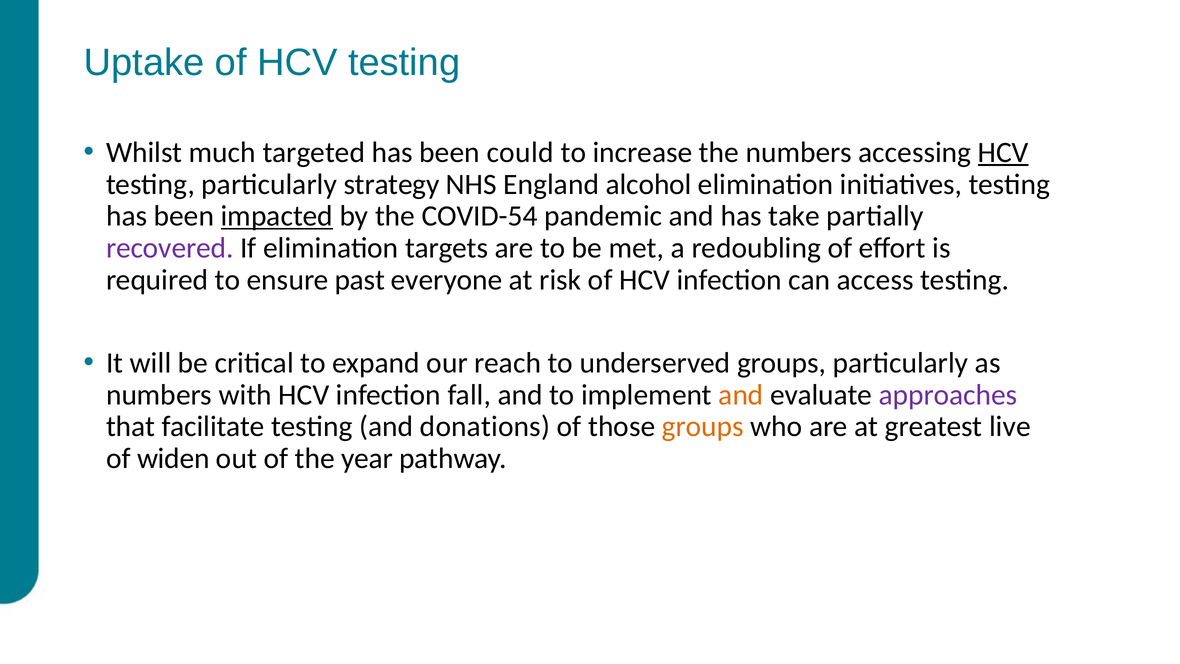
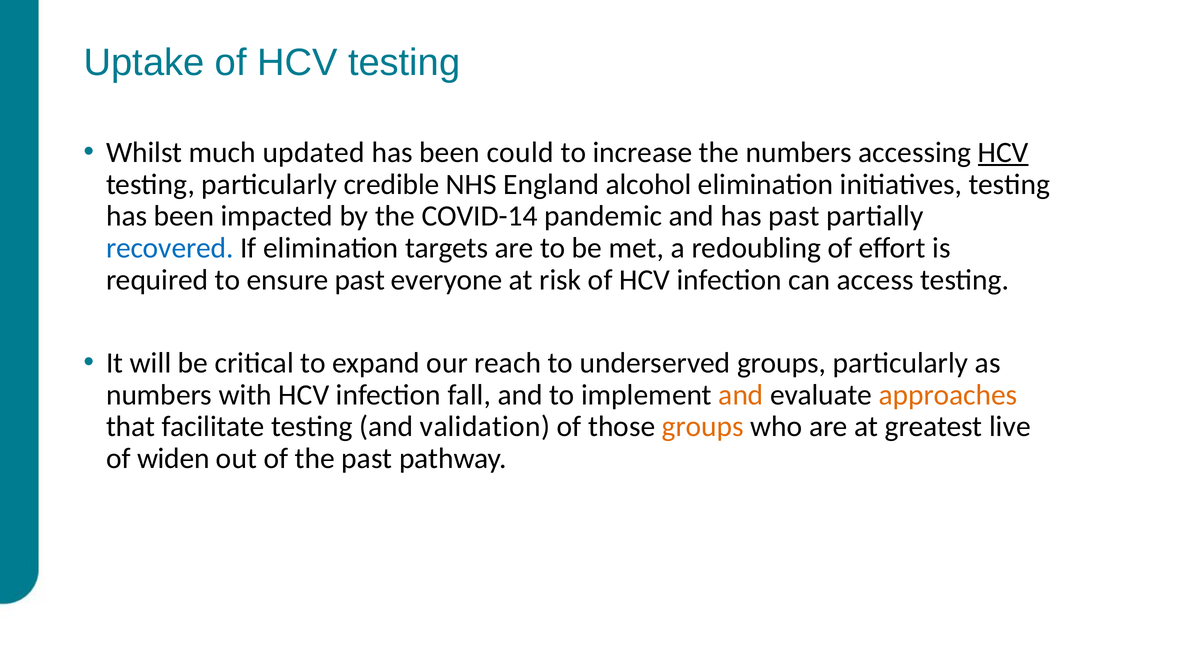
targeted: targeted -> updated (314, 152)
strategy: strategy -> credible (391, 184)
impacted underline: present -> none (277, 216)
COVID-54: COVID-54 -> COVID-14 (480, 216)
has take: take -> past (794, 216)
recovered colour: purple -> blue (170, 248)
approaches colour: purple -> orange (948, 395)
donations: donations -> validation (485, 426)
the year: year -> past (367, 458)
